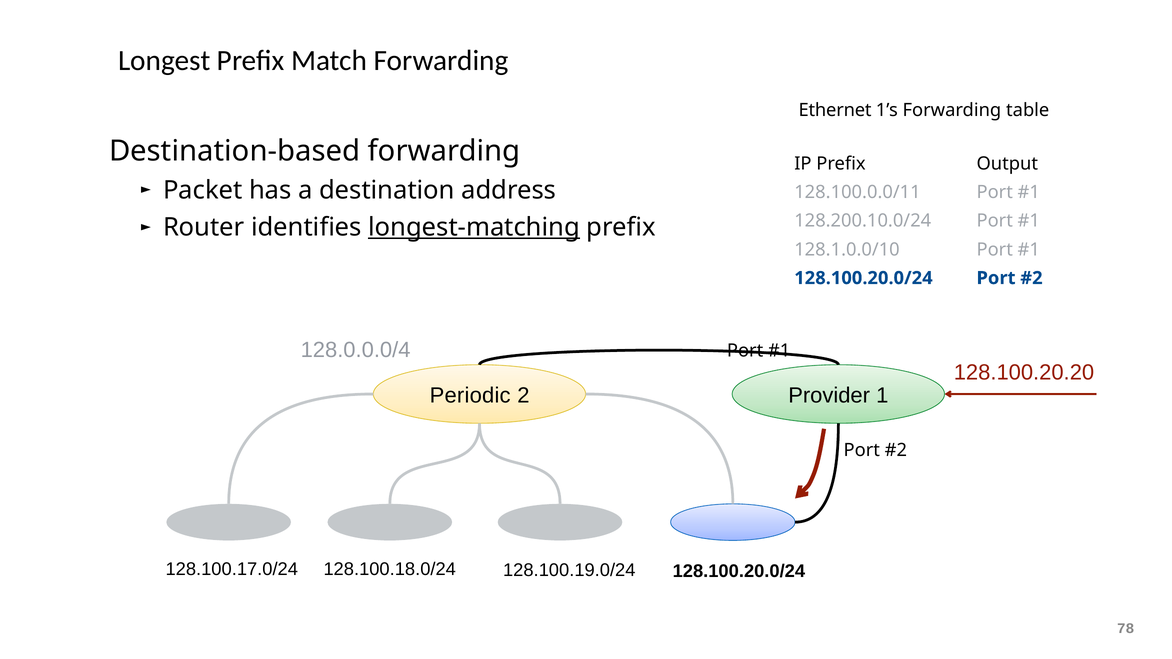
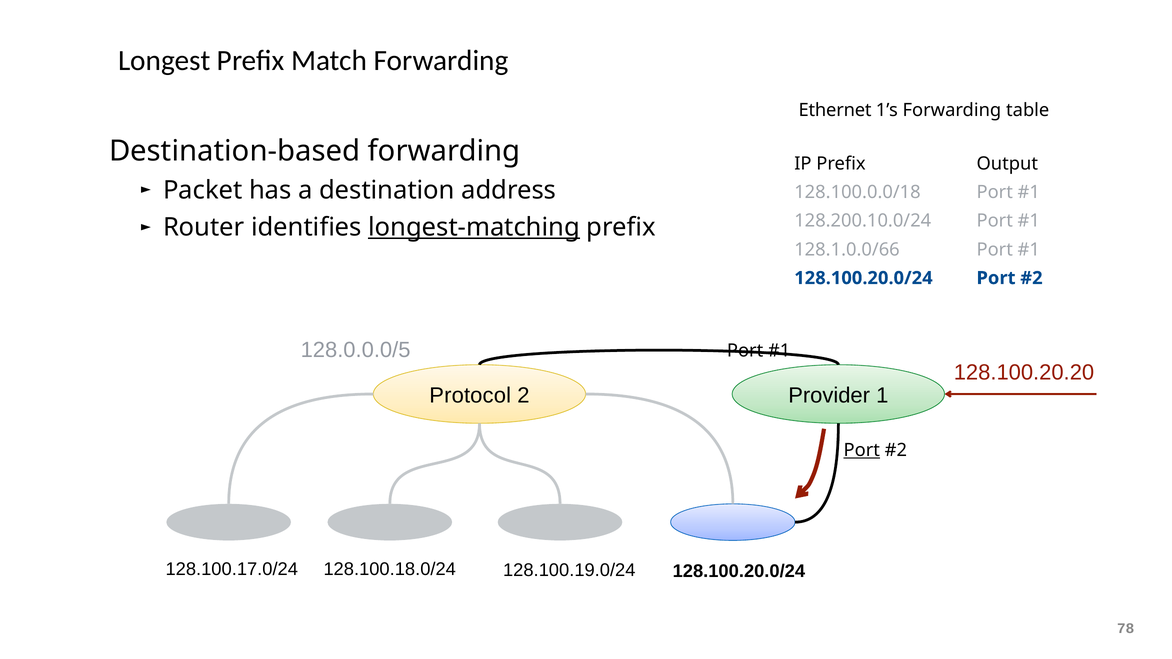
128.100.0.0/11: 128.100.0.0/11 -> 128.100.0.0/18 (857, 192)
128.1.0.0/10: 128.1.0.0/10 -> 128.1.0.0/66 (847, 250)
128.0.0.0/4: 128.0.0.0/4 -> 128.0.0.0/5 (356, 350)
Periodic: Periodic -> Protocol (470, 396)
Port underline: none -> present (862, 450)
